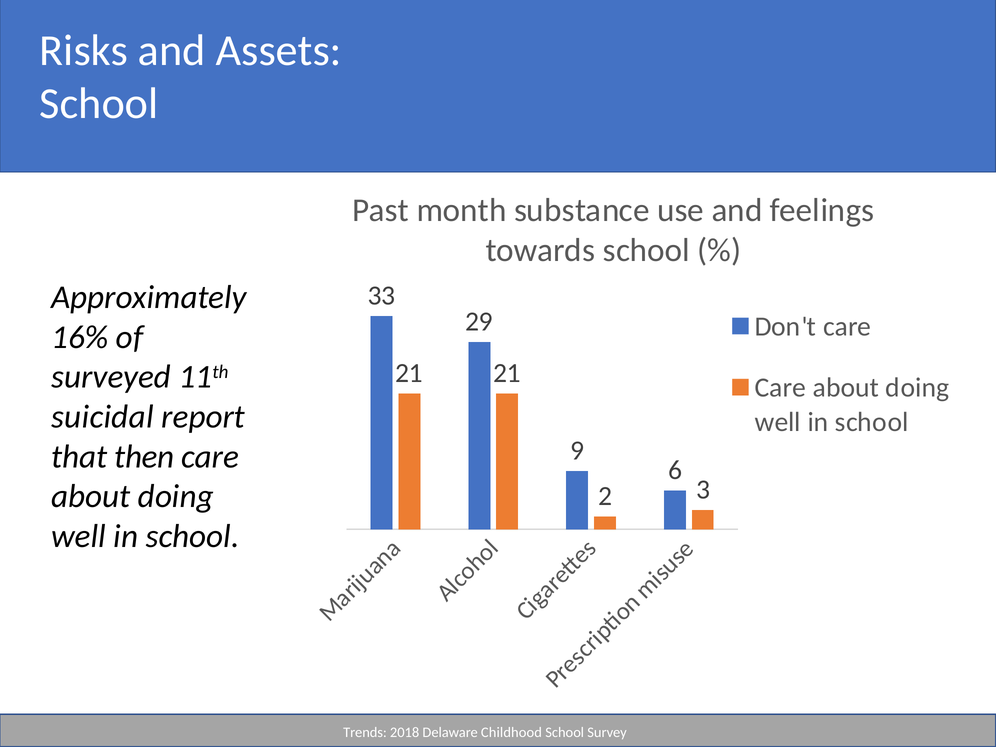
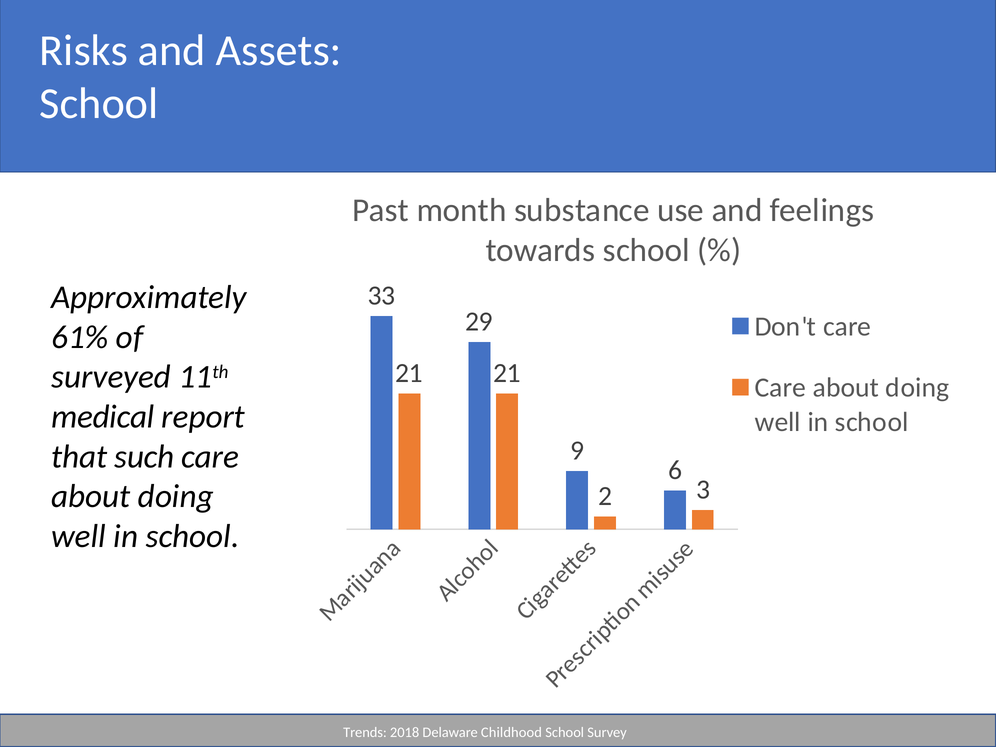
16%: 16% -> 61% (80, 337)
suicidal: suicidal -> medical (103, 417)
then: then -> such (144, 457)
